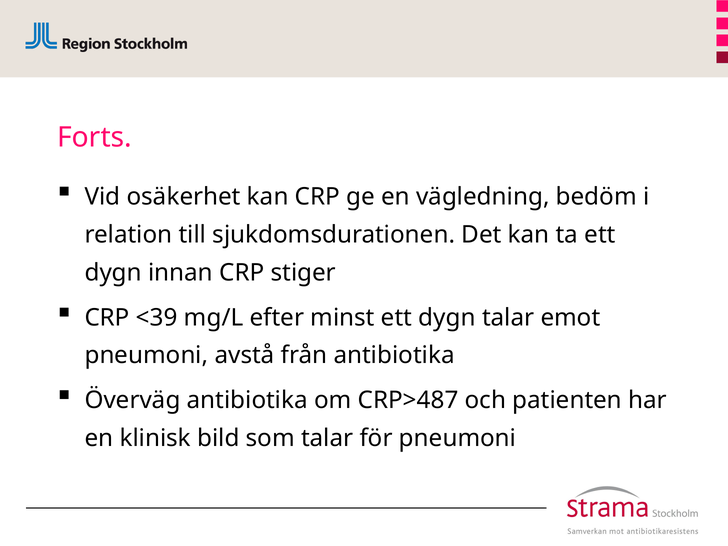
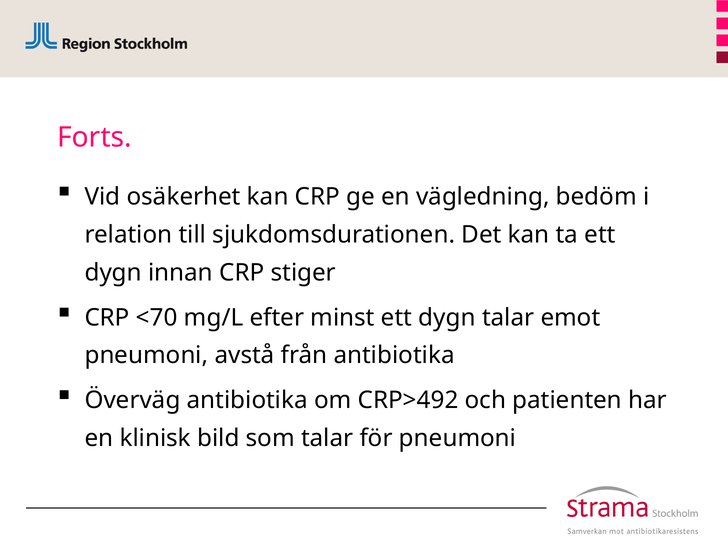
<39: <39 -> <70 (157, 318)
CRP>487: CRP>487 -> CRP>492 (408, 400)
